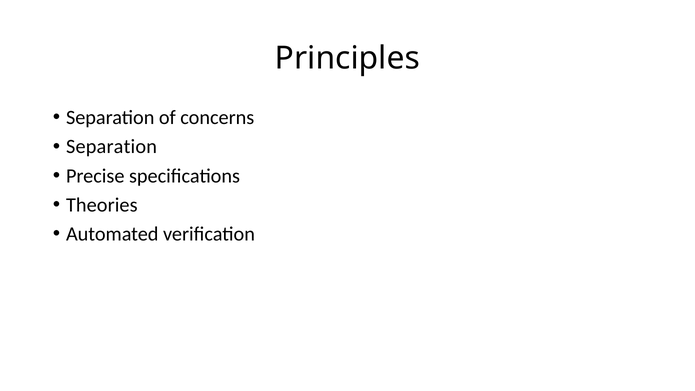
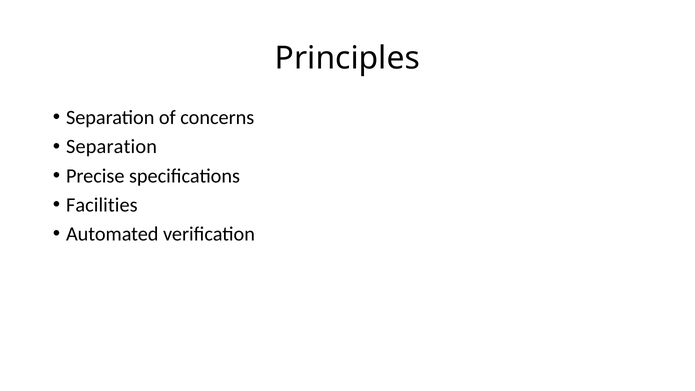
Theories: Theories -> Facilities (102, 205)
